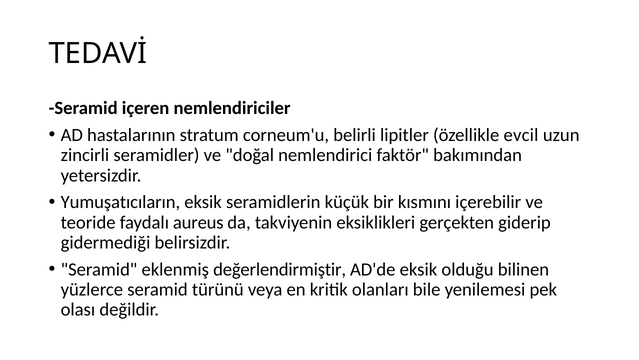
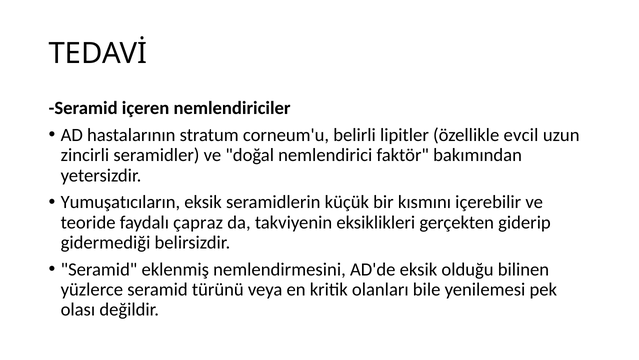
aureus: aureus -> çapraz (198, 222)
değerlendirmiştir: değerlendirmiştir -> nemlendirmesini (280, 269)
